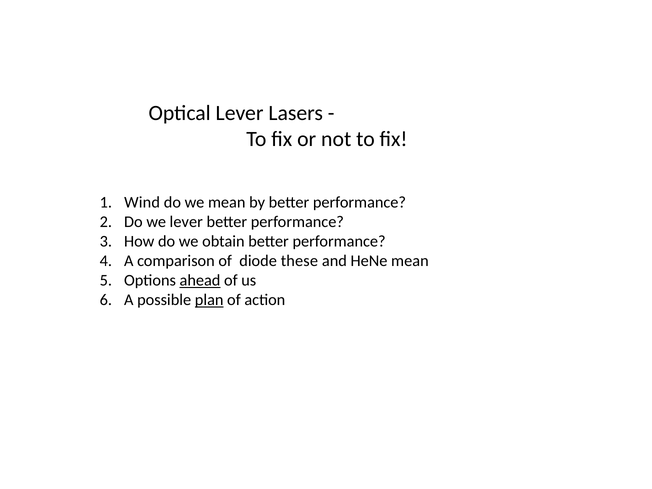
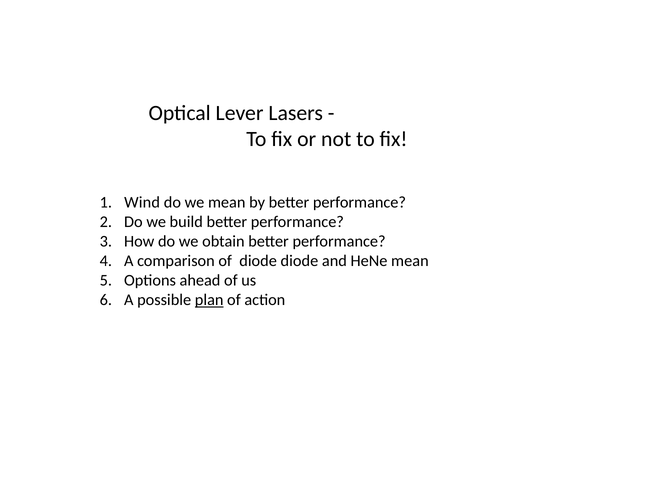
we lever: lever -> build (186, 222)
diode these: these -> diode (299, 261)
ahead underline: present -> none (200, 280)
